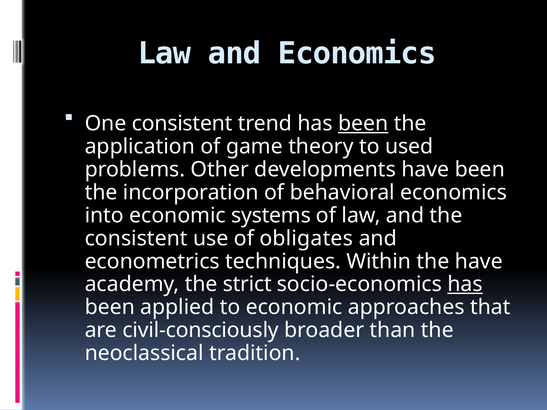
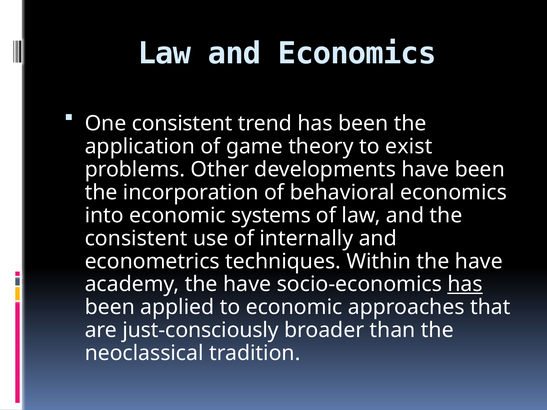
been underline: present -> none (363, 124)
used: used -> exist (409, 147)
obligates: obligates -> internally (306, 239)
academy the strict: strict -> have (247, 284)
civil-consciously: civil-consciously -> just-consciously (201, 330)
